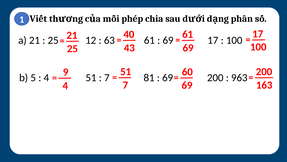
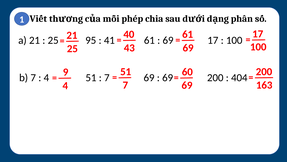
12: 12 -> 95 (91, 40)
63: 63 -> 41 (109, 40)
b 5: 5 -> 7 (33, 78)
7 81: 81 -> 69 (149, 78)
963: 963 -> 404 (239, 78)
